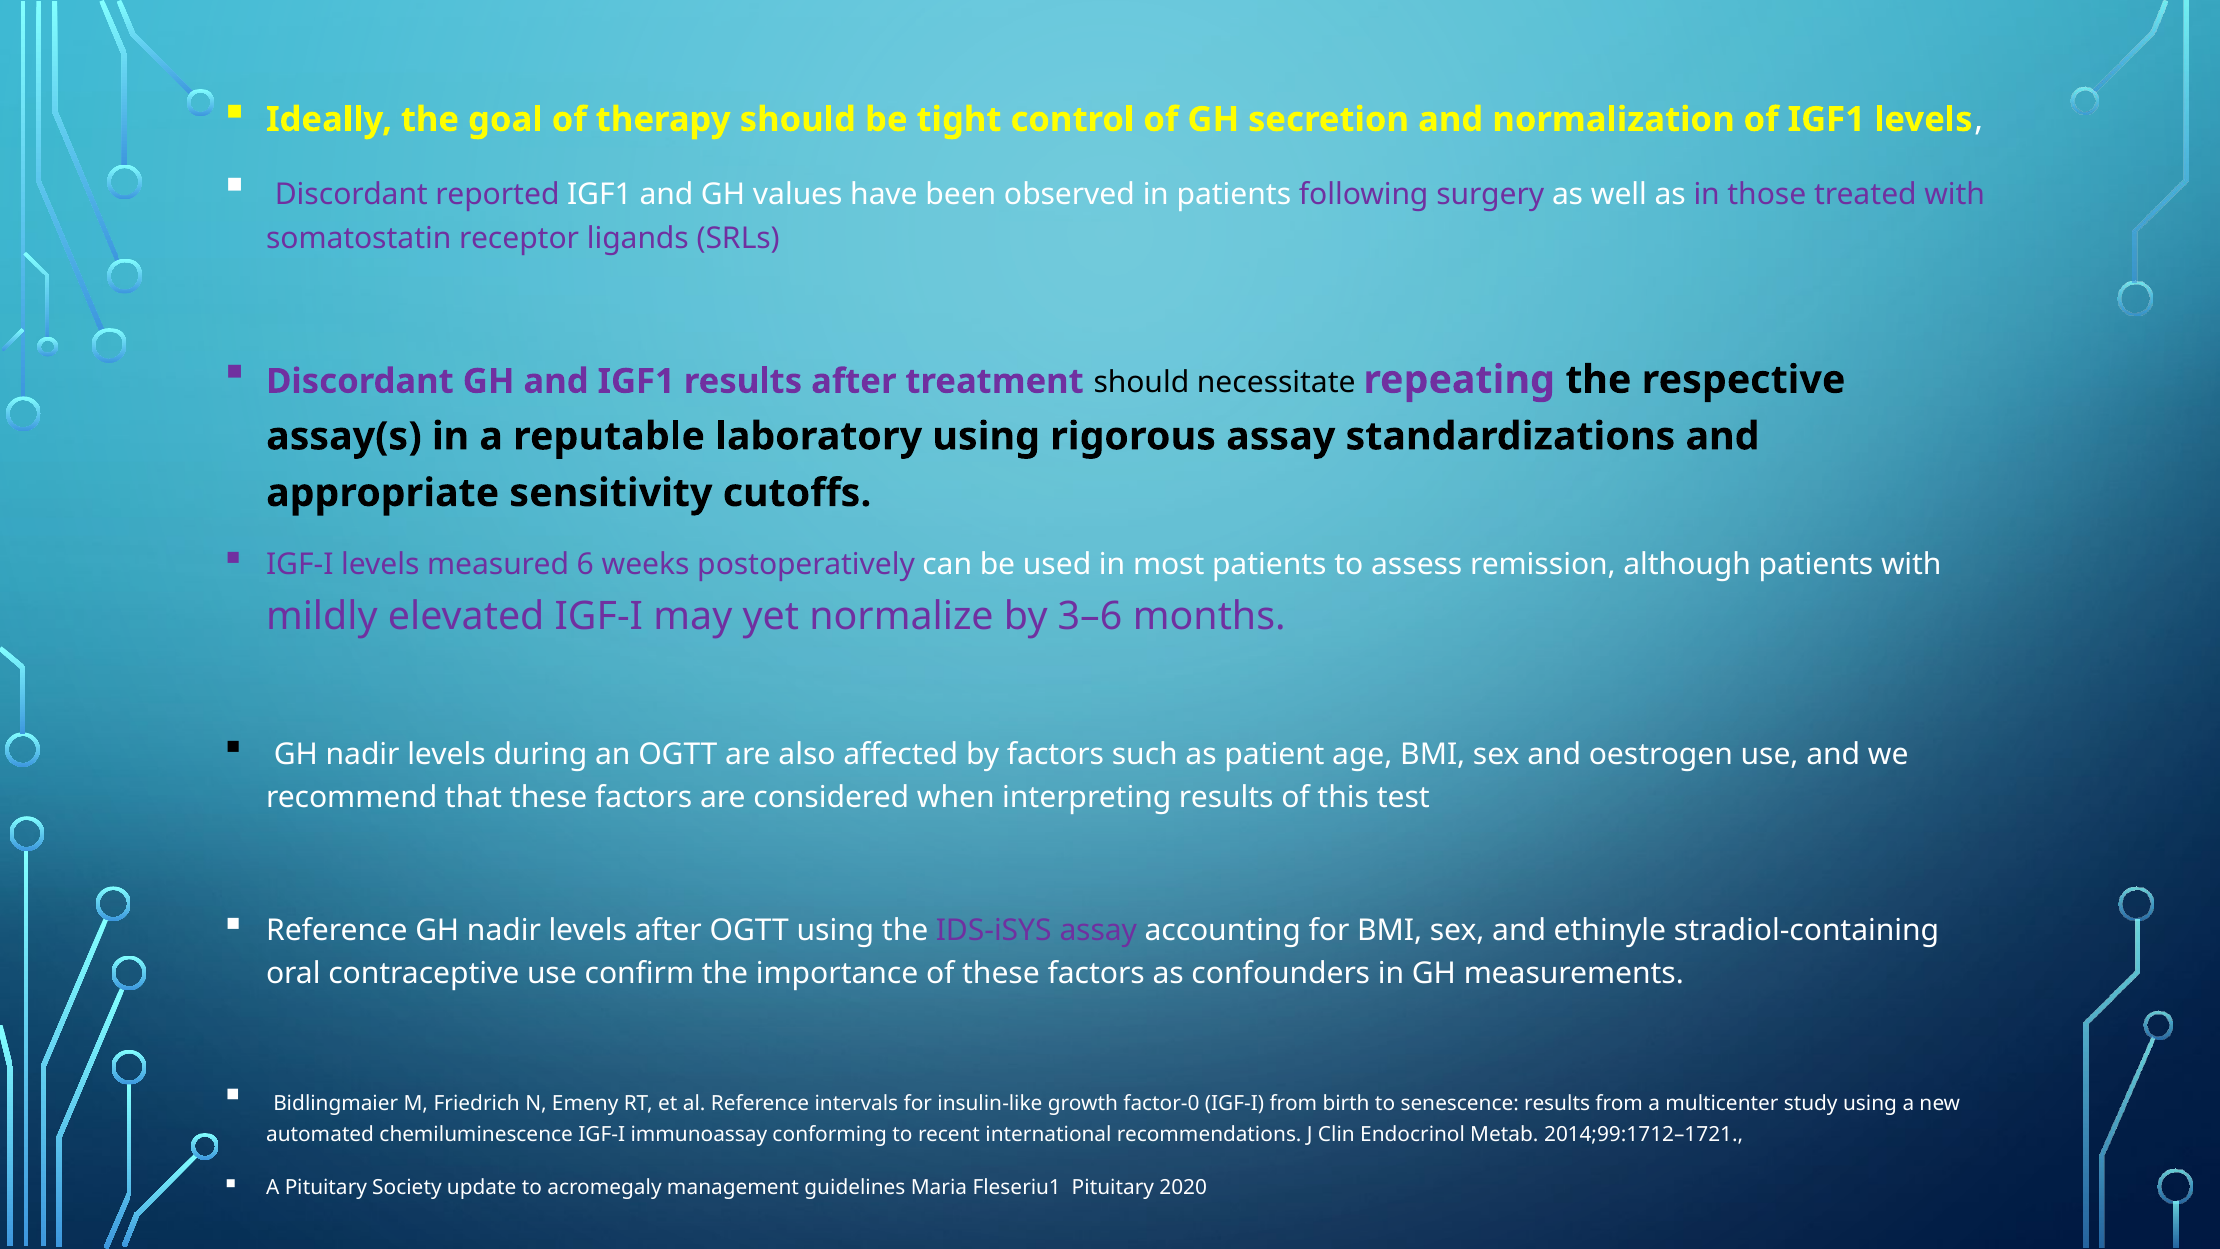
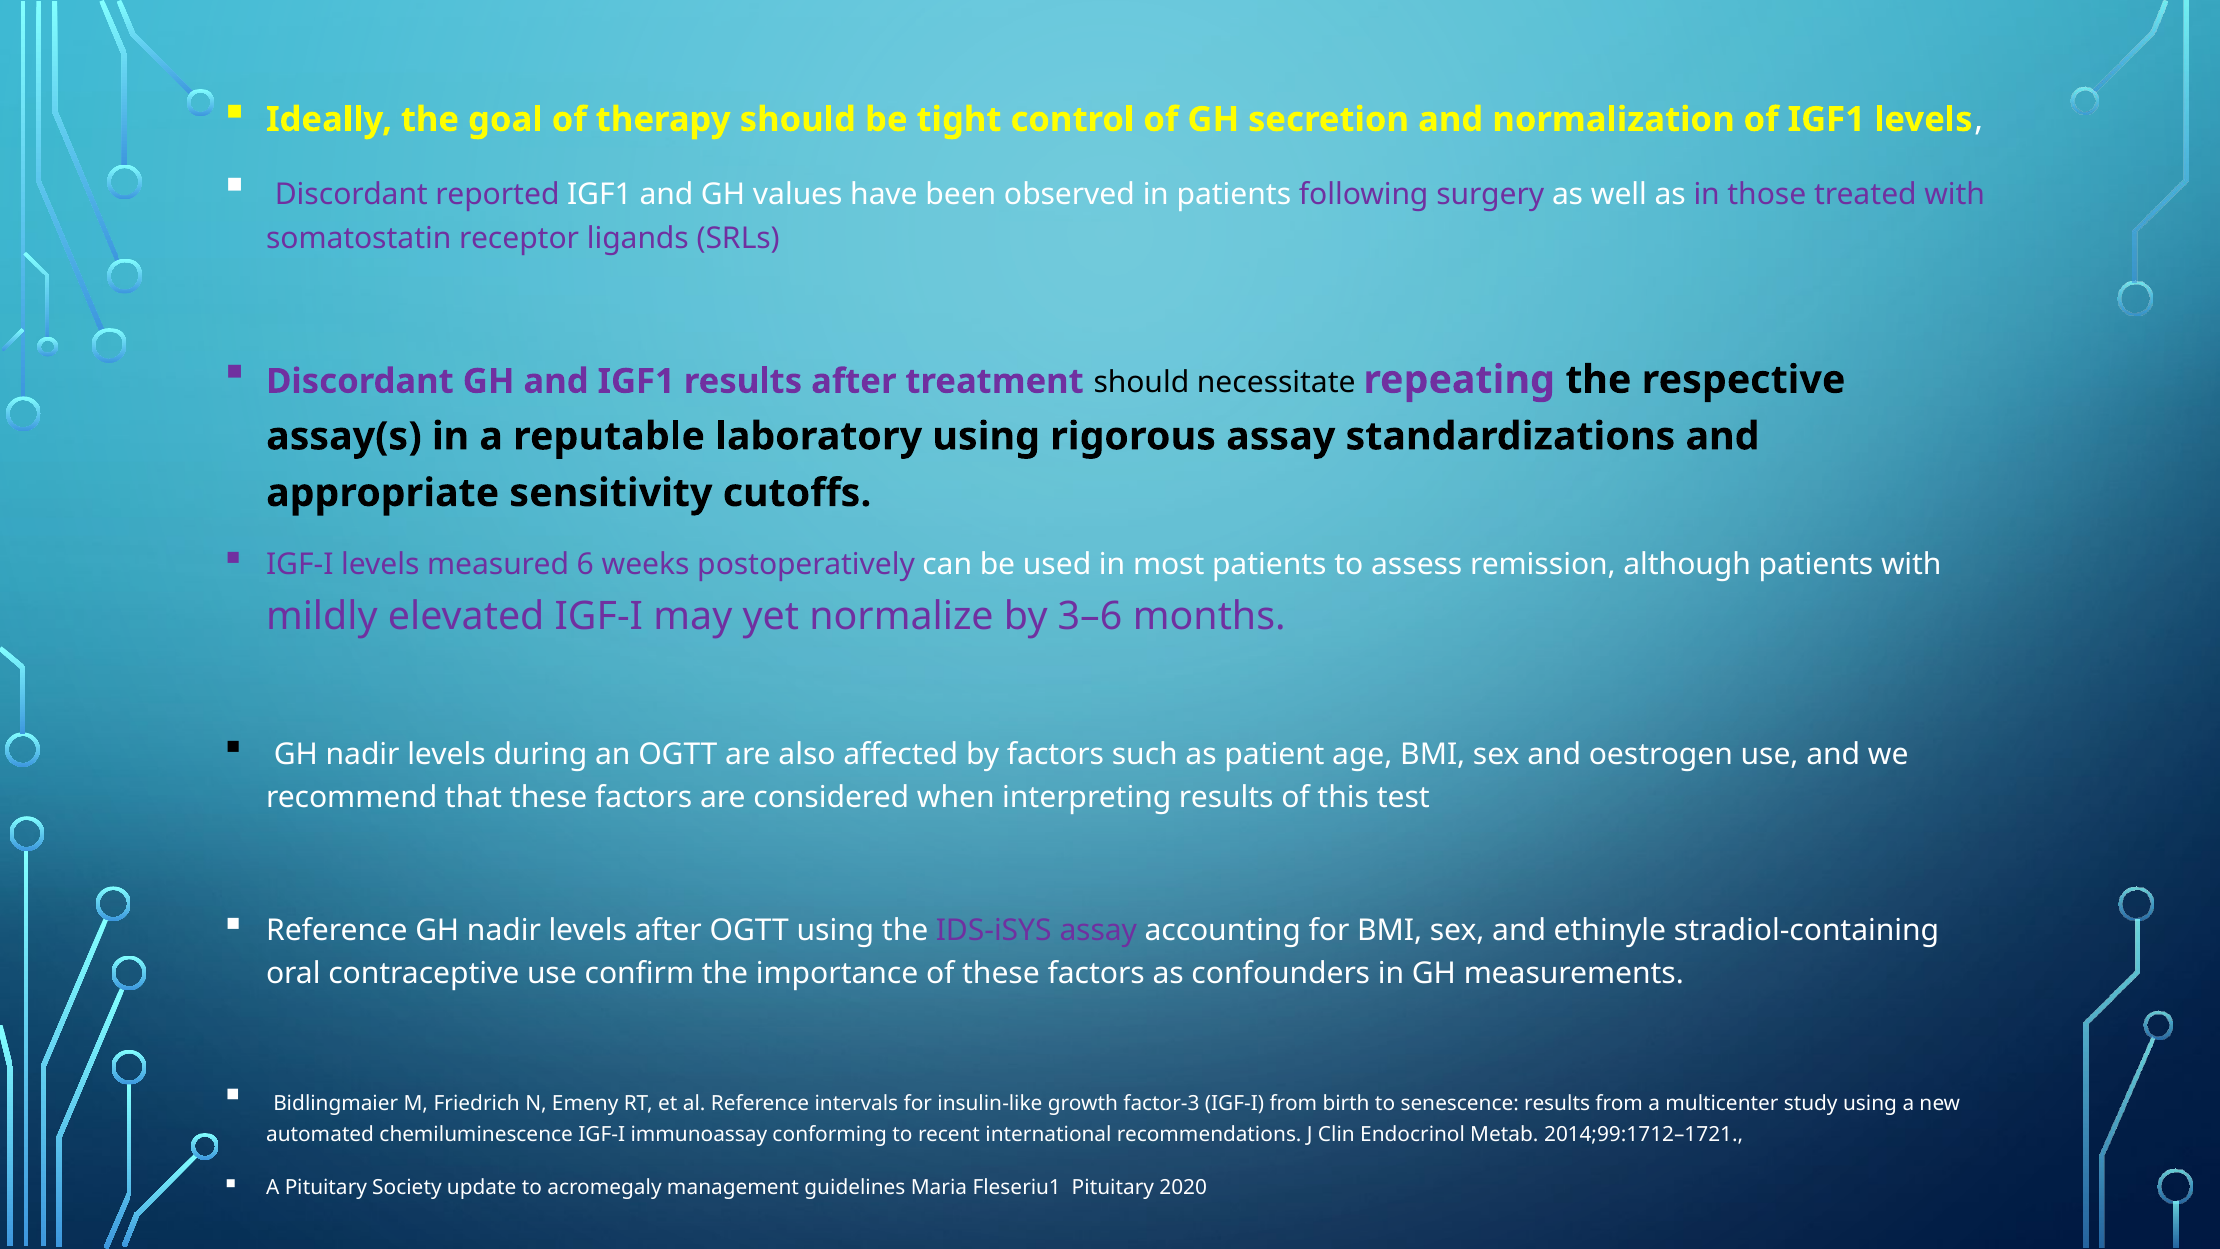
factor-0: factor-0 -> factor-3 (1161, 1103)
